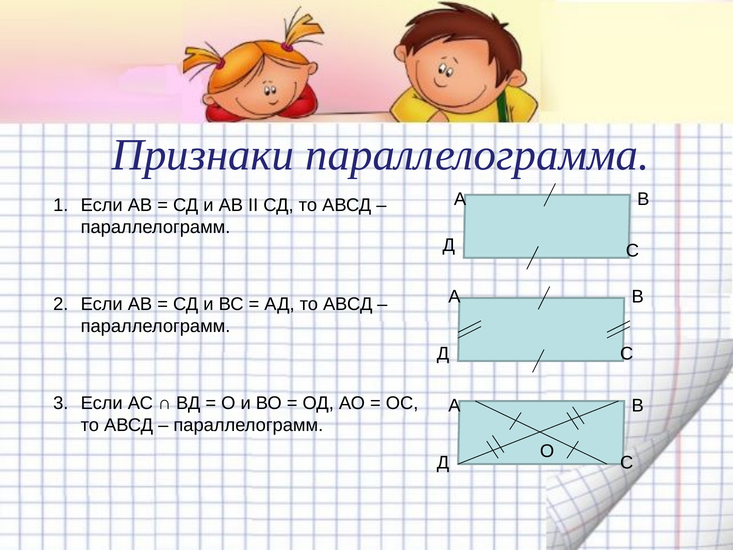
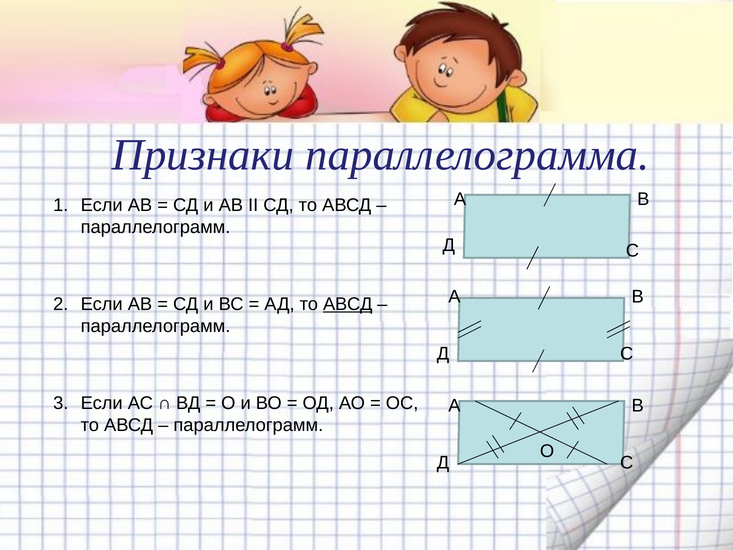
АВСД underline: none -> present (348, 304)
